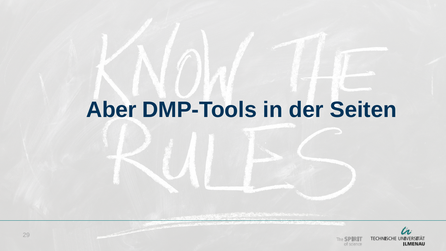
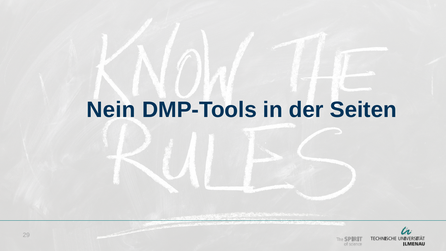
Aber: Aber -> Nein (111, 110)
